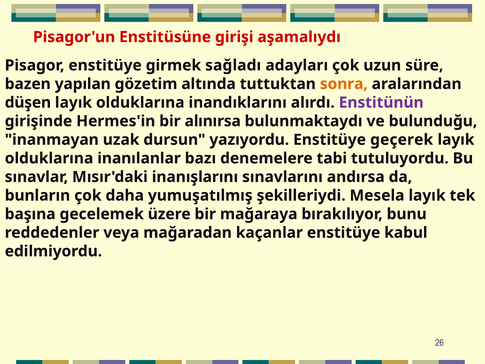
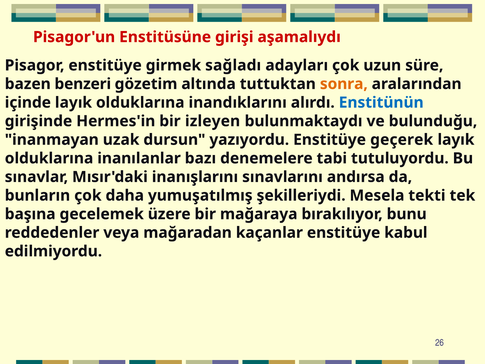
yapılan: yapılan -> benzeri (83, 84)
düşen: düşen -> içinde (28, 102)
Enstitünün colour: purple -> blue (381, 102)
alınırsa: alınırsa -> izleyen (213, 121)
Mesela layık: layık -> tekti (427, 195)
